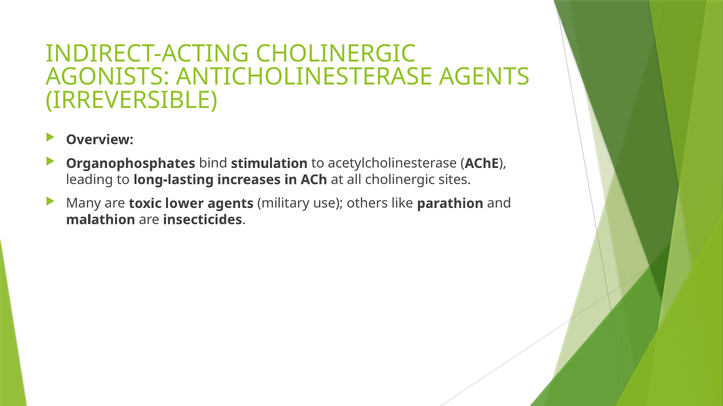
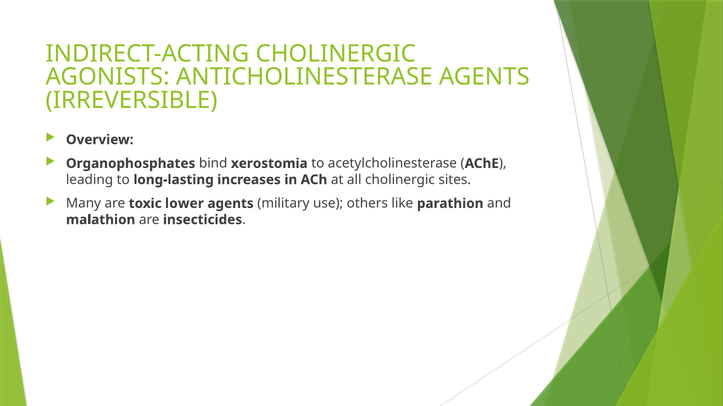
stimulation: stimulation -> xerostomia (269, 164)
